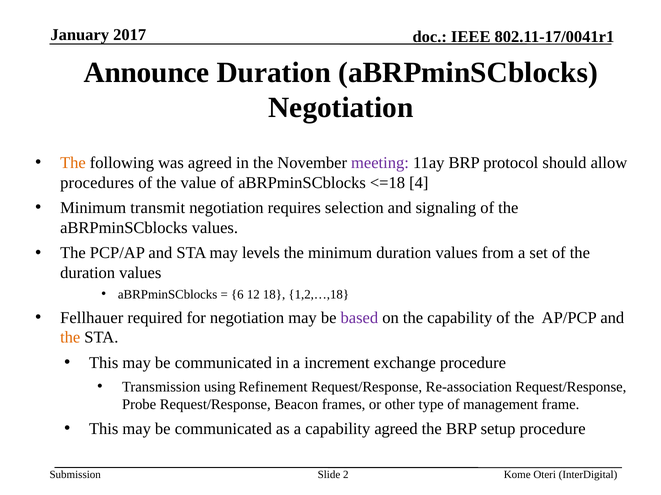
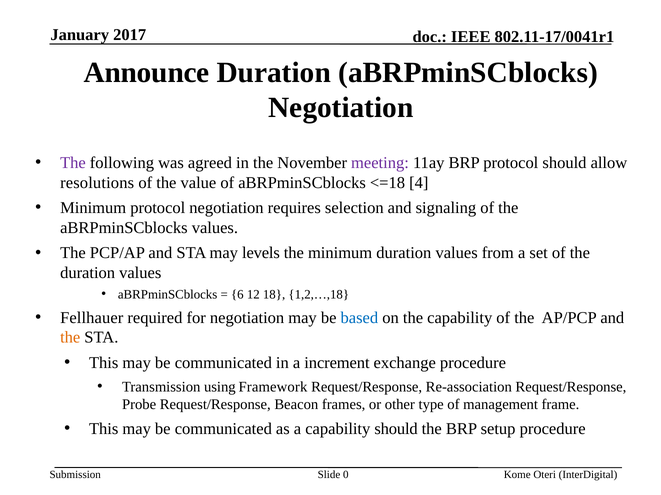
The colour: orange -> purple (73, 163)
procedures: procedures -> resolutions (97, 183)
Minimum transmit: transmit -> protocol (158, 208)
based colour: purple -> blue (359, 318)
Refinement: Refinement -> Framework (273, 387)
capability agreed: agreed -> should (396, 429)
2: 2 -> 0 (346, 475)
